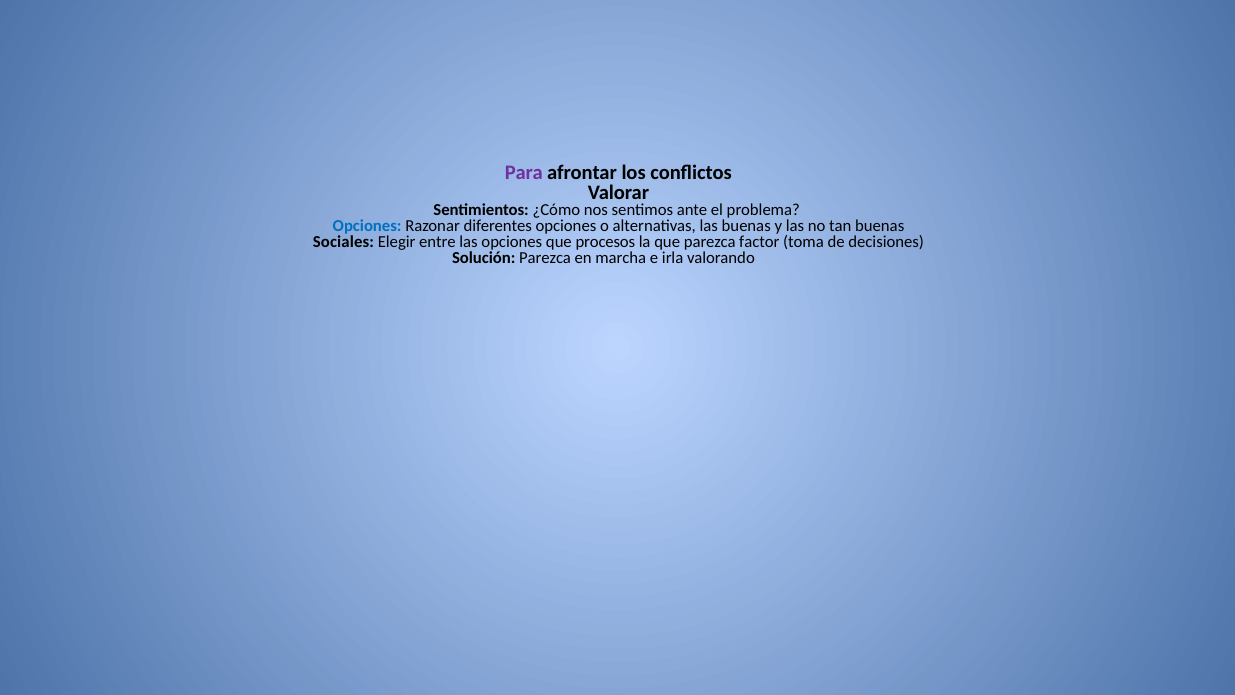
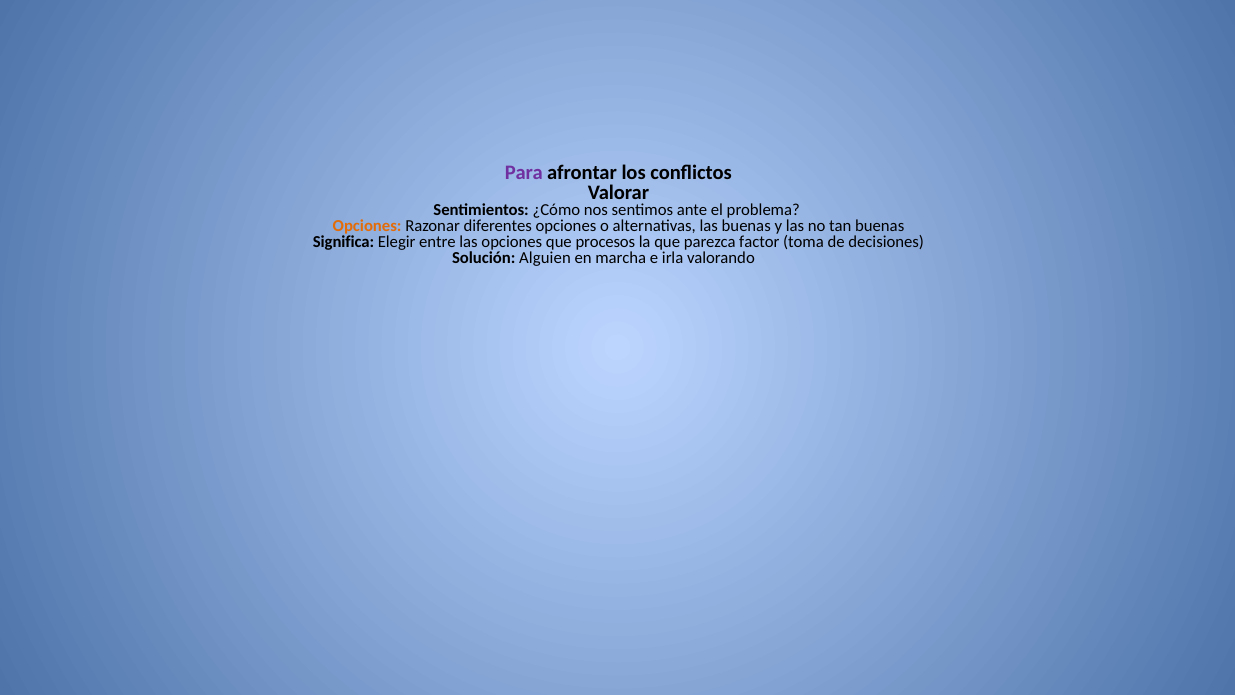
Opciones colour: blue -> orange (367, 226)
Sociales: Sociales -> Significa (344, 242)
Solución Parezca: Parezca -> Alguien (545, 258)
